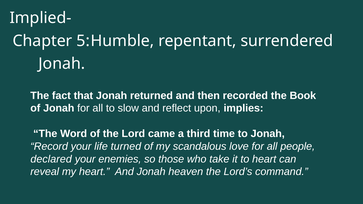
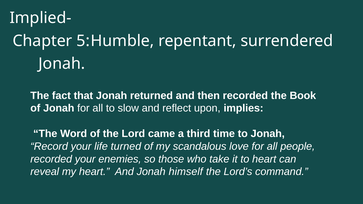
declared: declared -> recorded (51, 159)
heaven: heaven -> himself (186, 172)
